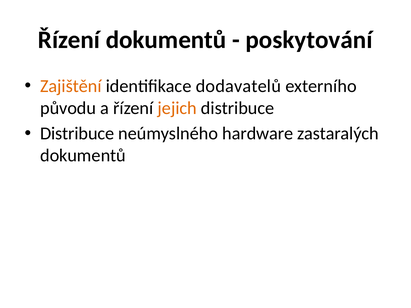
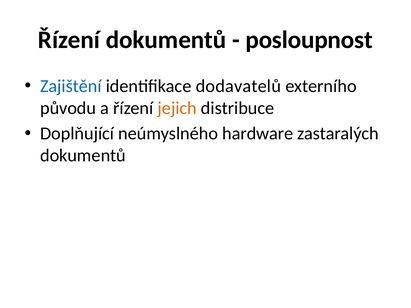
poskytování: poskytování -> posloupnost (309, 40)
Zajištění colour: orange -> blue (71, 86)
Distribuce: Distribuce -> Doplňující (77, 134)
